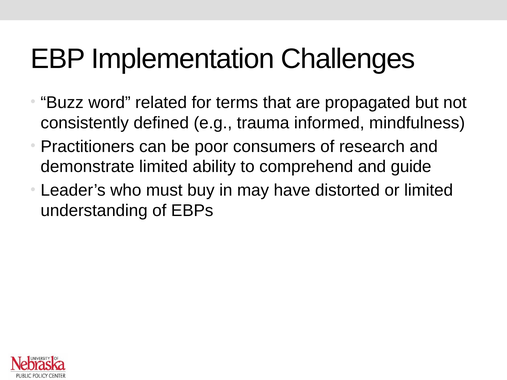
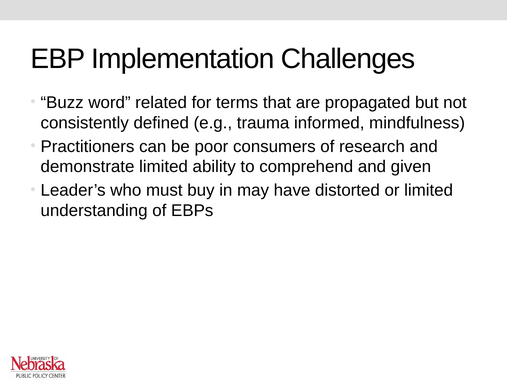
guide: guide -> given (411, 167)
